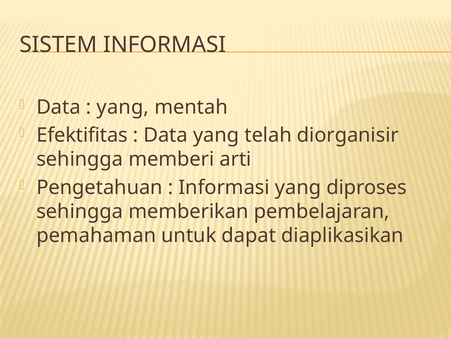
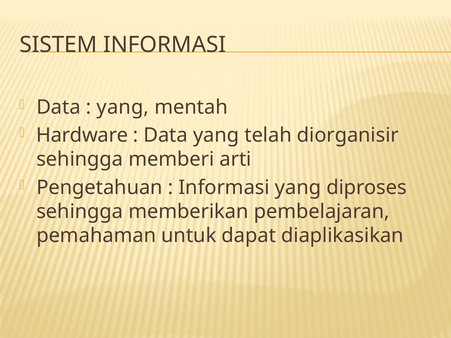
Efektifitas: Efektifitas -> Hardware (82, 135)
